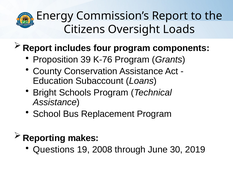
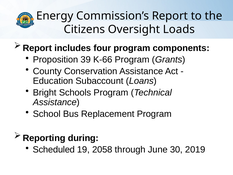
K-76: K-76 -> K-66 (103, 60)
makes: makes -> during (83, 138)
Questions: Questions -> Scheduled (54, 149)
2008: 2008 -> 2058 (102, 149)
